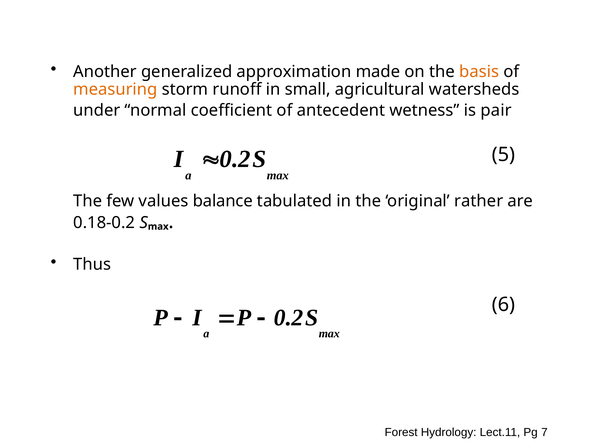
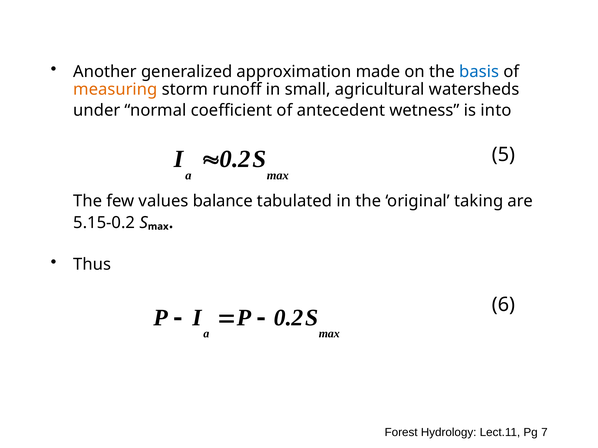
basis colour: orange -> blue (479, 72)
pair: pair -> into (496, 110)
rather: rather -> taking (479, 201)
0.18-0.2: 0.18-0.2 -> 5.15-0.2 (104, 223)
